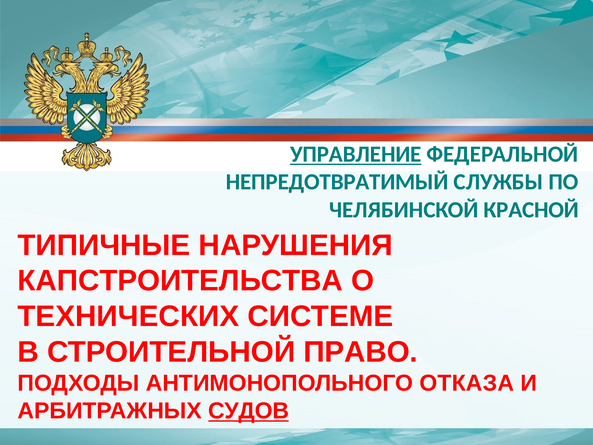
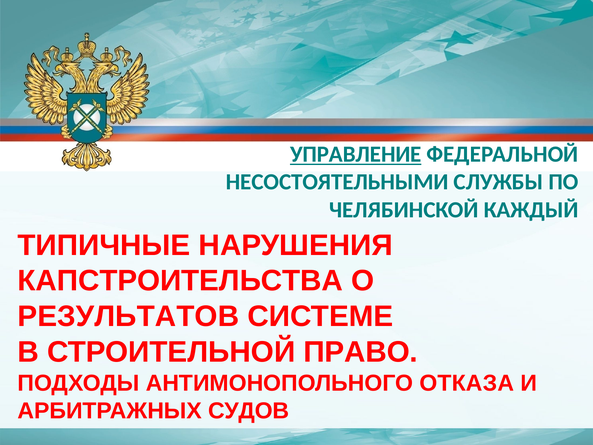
НЕПРЕДОТВРАТИМЫЙ: НЕПРЕДОТВРАТИМЫЙ -> НЕСОСТОЯТЕЛЬНЫМИ (337, 182)
КРАСНОЙ: КРАСНОЙ -> КАЖДЫЙ (531, 210)
ТЕХНИЧЕСКИХ: ТЕХНИЧЕСКИХ -> РЕЗУЛЬТАТОВ (128, 316)
СУДОВ underline: present -> none (249, 411)
